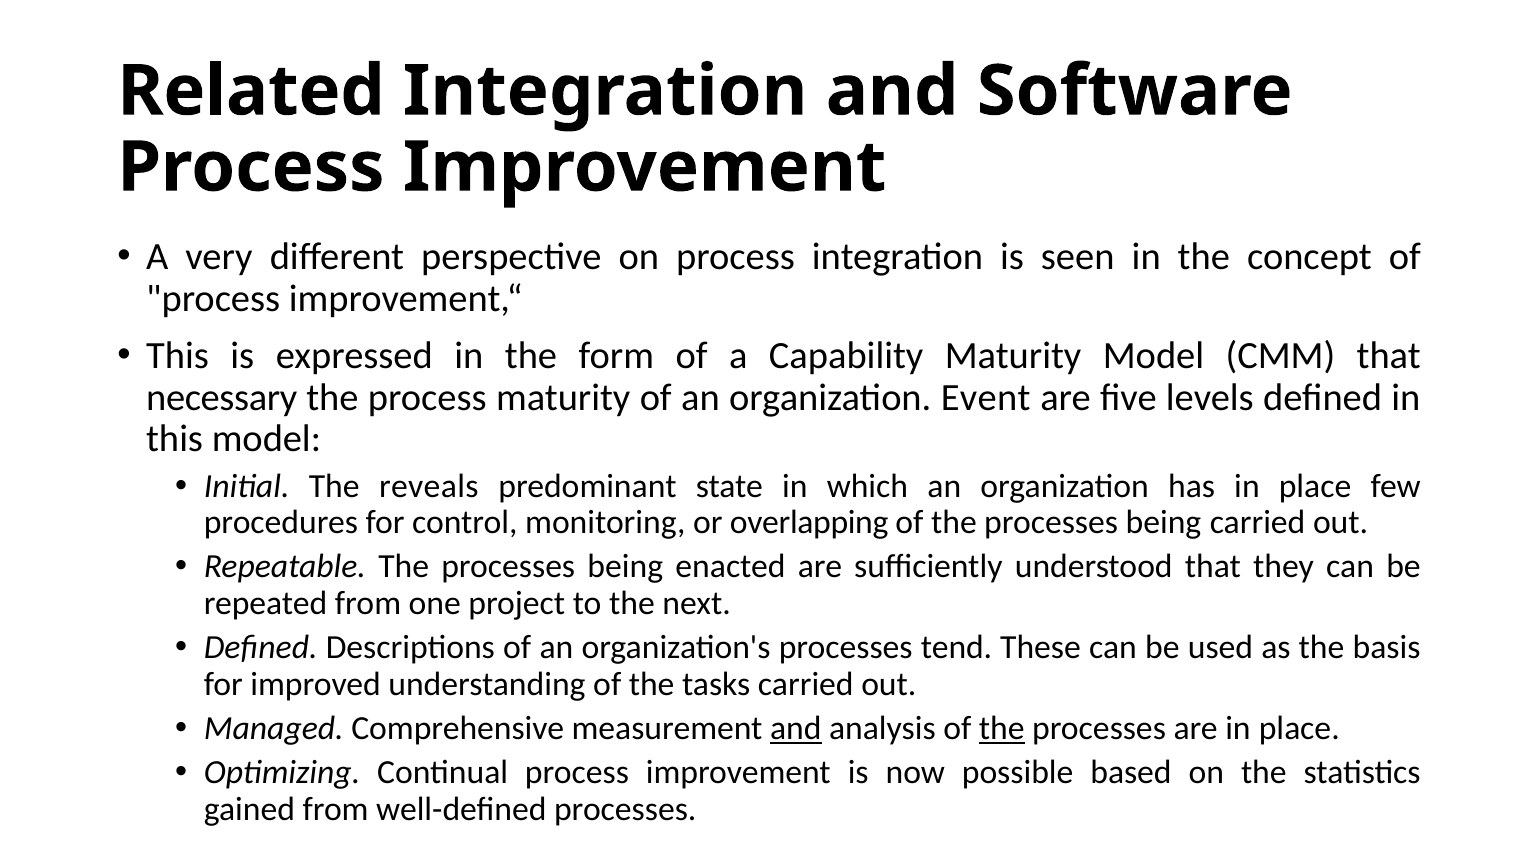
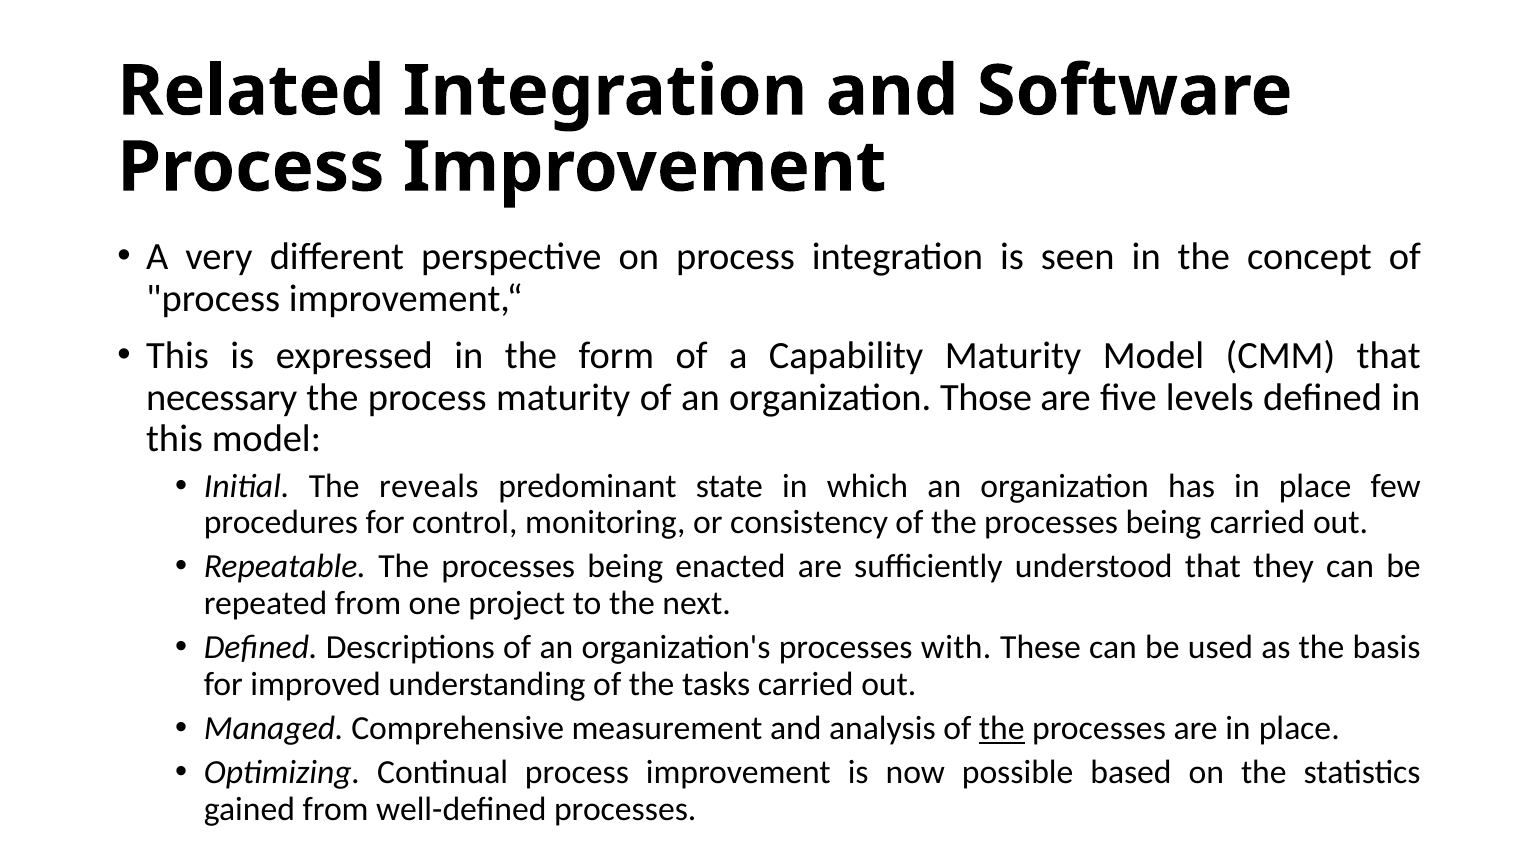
Event: Event -> Those (986, 397)
overlapping: overlapping -> consistency (809, 522)
tend: tend -> with (956, 647)
and underline: present -> none (796, 728)
